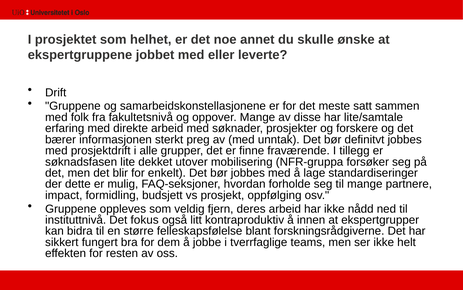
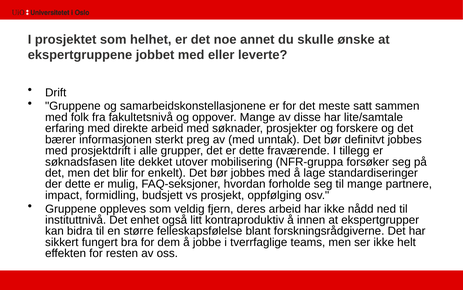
er finne: finne -> dette (252, 150)
fokus: fokus -> enhet (145, 220)
